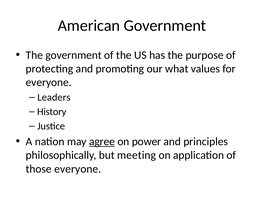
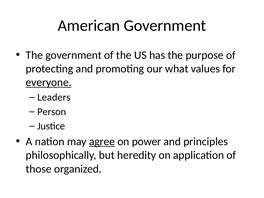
everyone underline: none -> present (49, 82)
History: History -> Person (52, 112)
meeting: meeting -> heredity (137, 155)
those everyone: everyone -> organized (78, 169)
